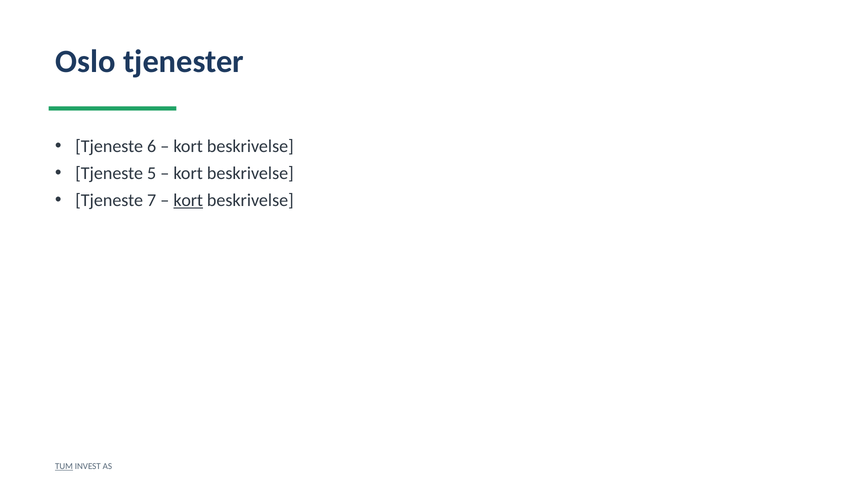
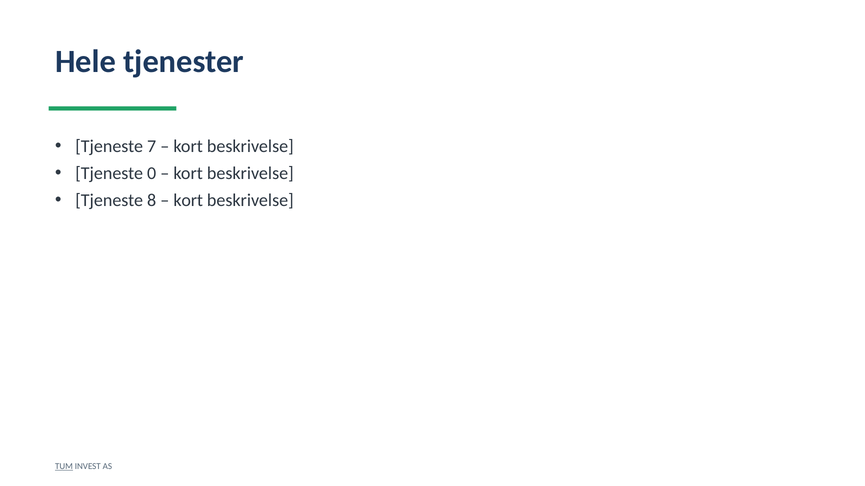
Oslo: Oslo -> Hele (85, 62)
6: 6 -> 7 (152, 147)
5: 5 -> 0 (152, 174)
7: 7 -> 8 (152, 201)
kort underline: present -> none (188, 201)
